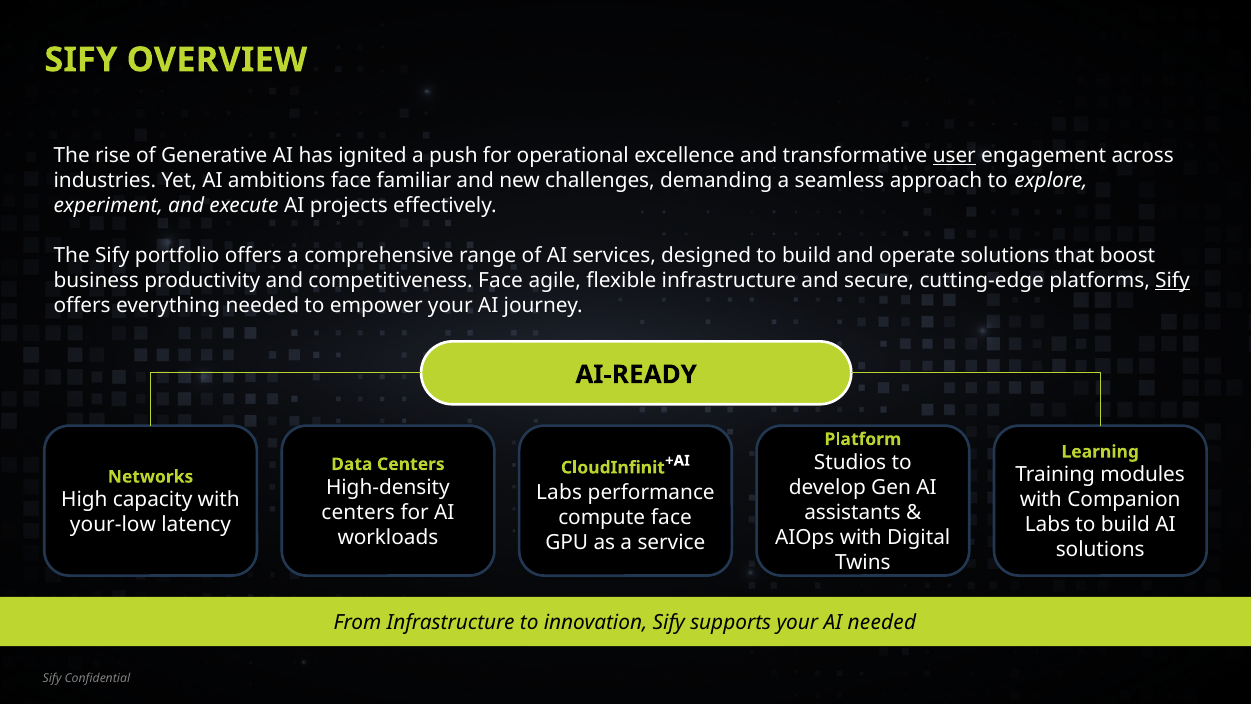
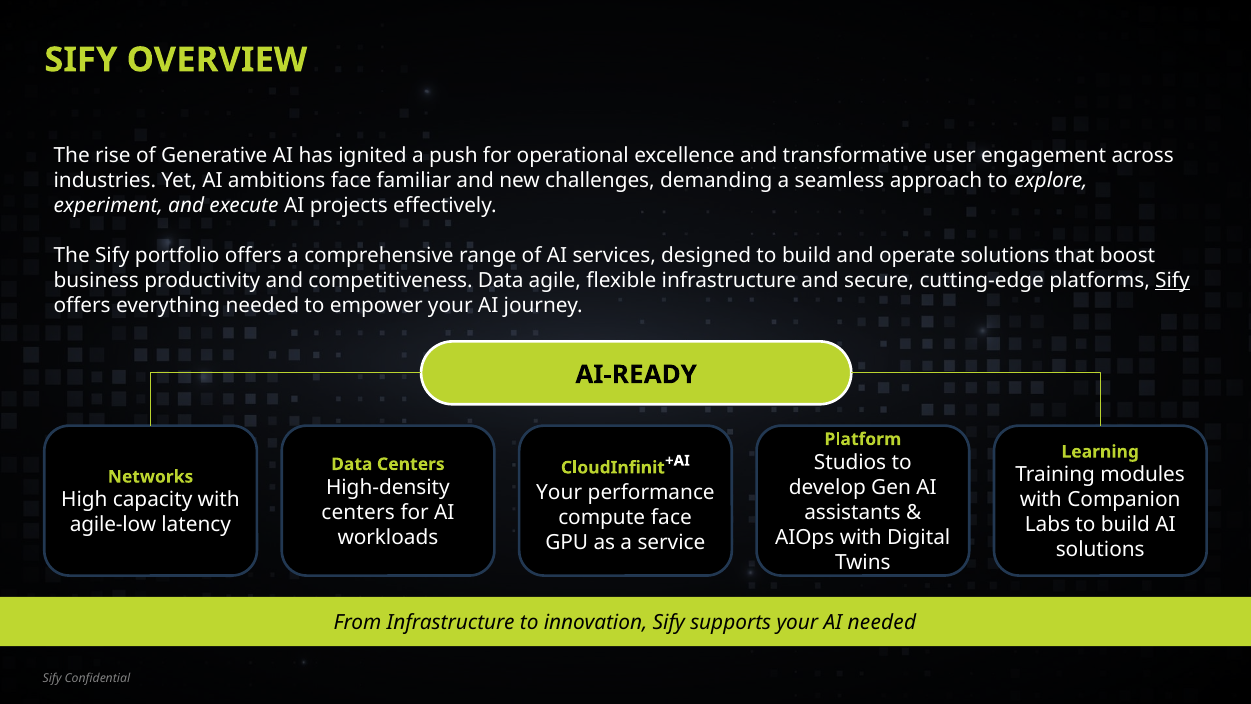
user underline: present -> none (954, 155)
competitiveness Face: Face -> Data (501, 280)
Labs: Labs -> Your (559, 492)
your-low: your-low -> agile-low (113, 525)
